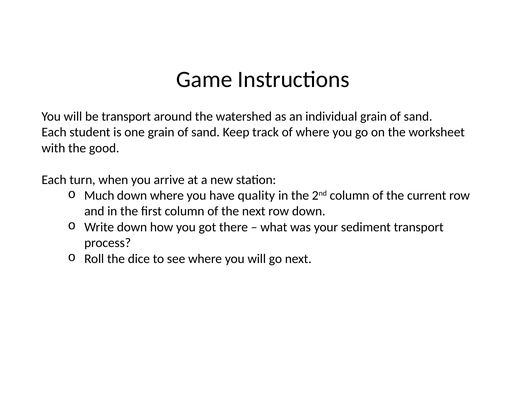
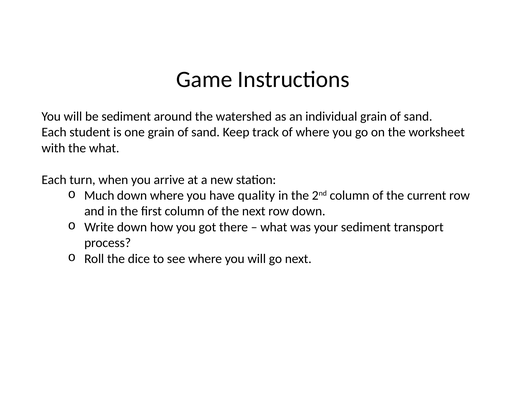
be transport: transport -> sediment (126, 116)
the good: good -> what (104, 148)
